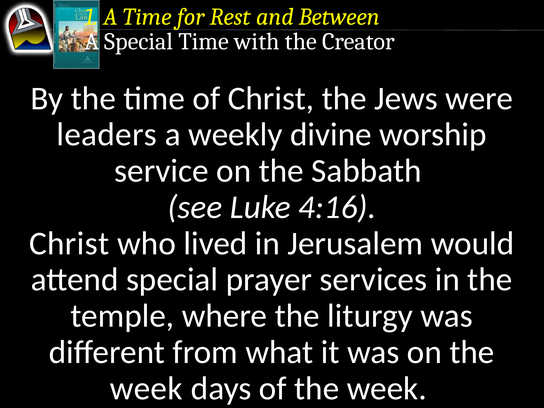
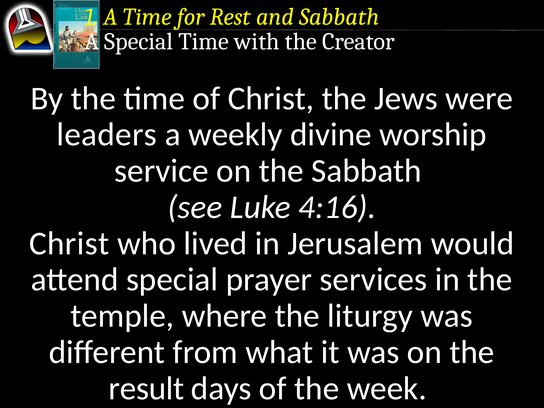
and Between: Between -> Sabbath (339, 17)
week: week -> result (146, 388)
